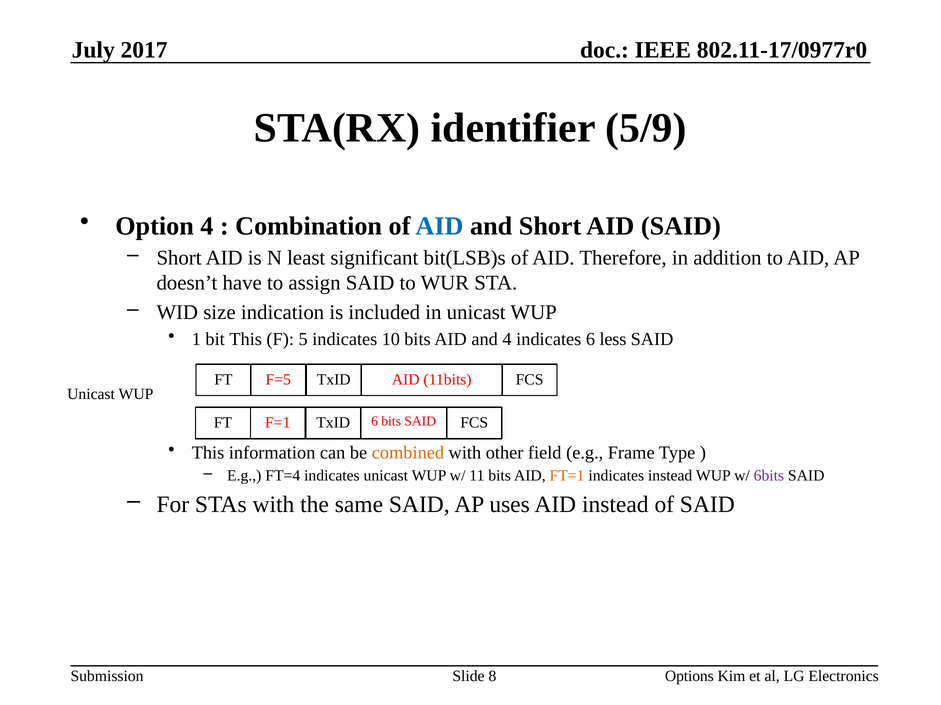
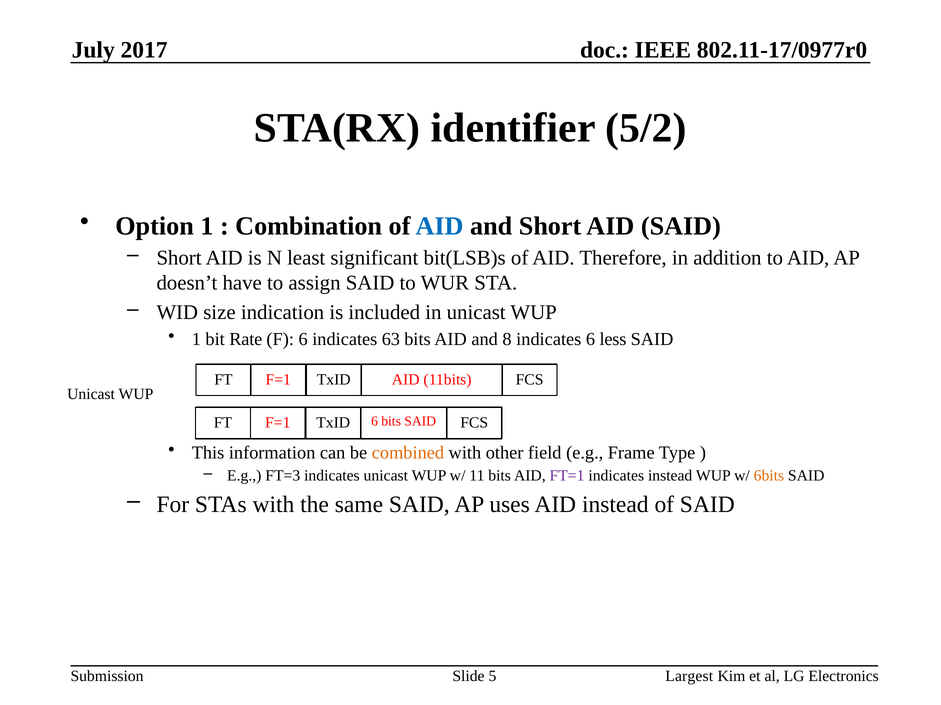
5/9: 5/9 -> 5/2 (646, 128)
Option 4: 4 -> 1 (207, 226)
bit This: This -> Rate (246, 340)
F 5: 5 -> 6 (303, 340)
10: 10 -> 63 (391, 340)
and 4: 4 -> 8 (507, 340)
F=5: F=5 -> F=1 (278, 380)
FT=4: FT=4 -> FT=3 (283, 476)
FT=1 colour: orange -> purple (567, 476)
6bits colour: purple -> orange (769, 476)
8: 8 -> 5 (492, 677)
Options: Options -> Largest (689, 677)
